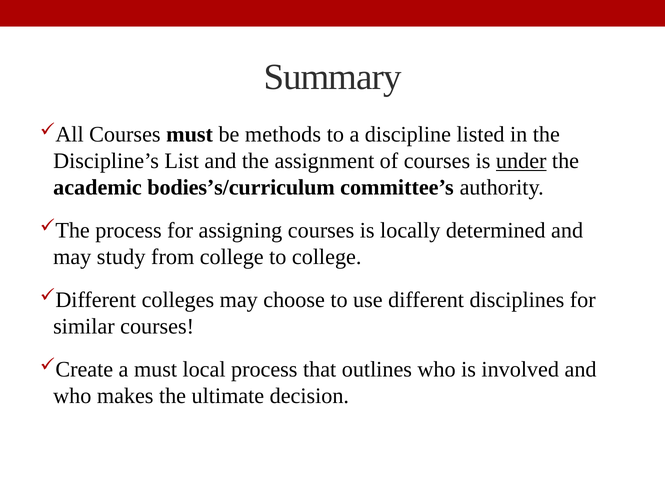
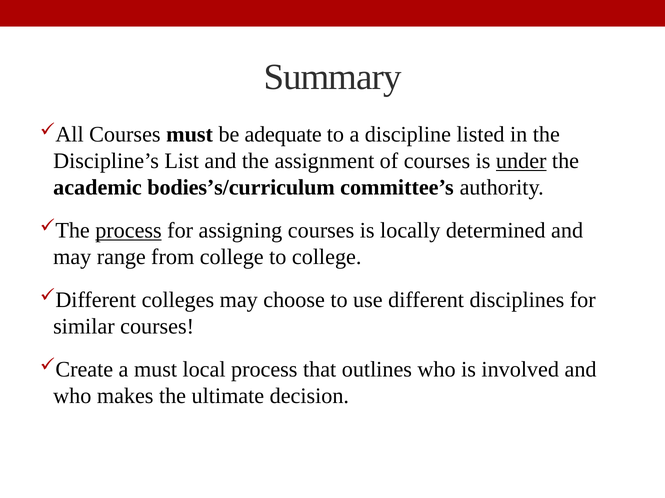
methods: methods -> adequate (283, 135)
process underline: none -> present (128, 231)
study: study -> range (121, 257)
